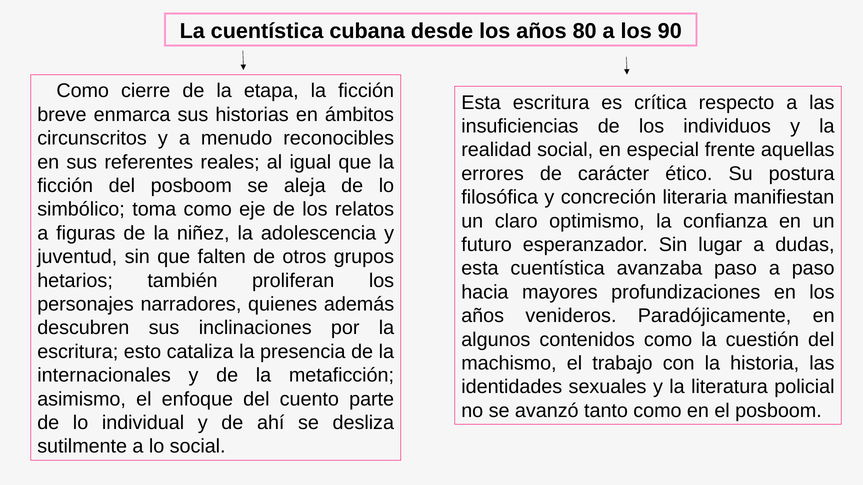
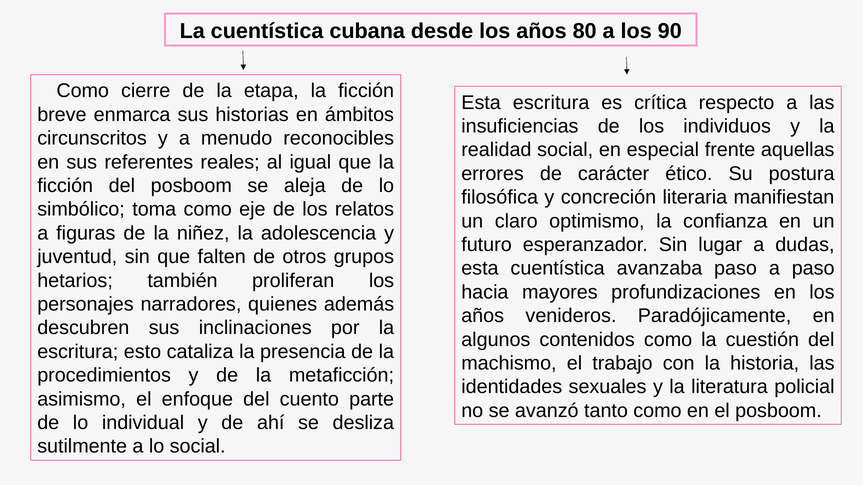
internacionales: internacionales -> procedimientos (104, 376)
